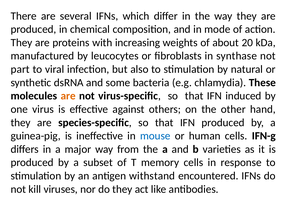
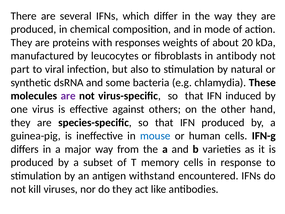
increasing: increasing -> responses (138, 43)
synthase: synthase -> antibody (237, 56)
are colour: orange -> purple (68, 96)
